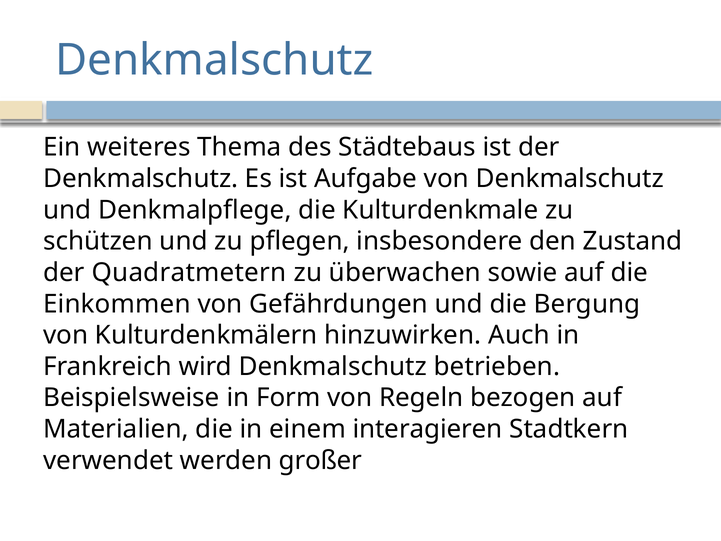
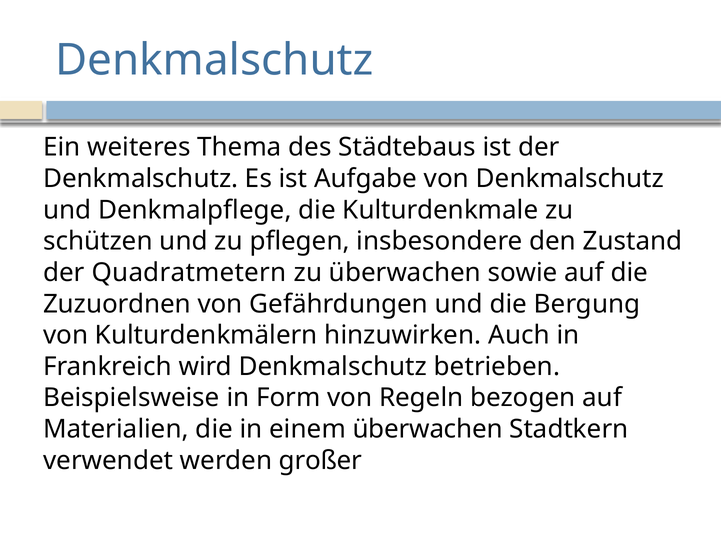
Einkommen: Einkommen -> Zuzuordnen (117, 304)
einem interagieren: interagieren -> überwachen (428, 429)
